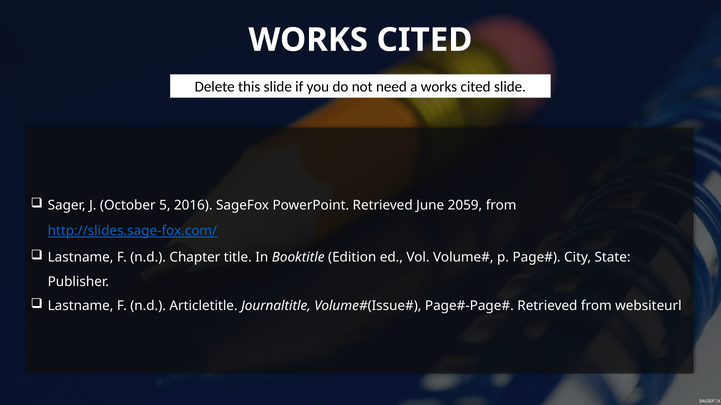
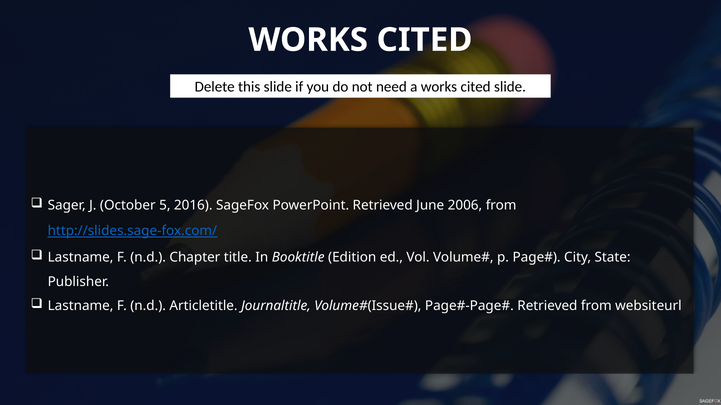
2059: 2059 -> 2006 (465, 206)
